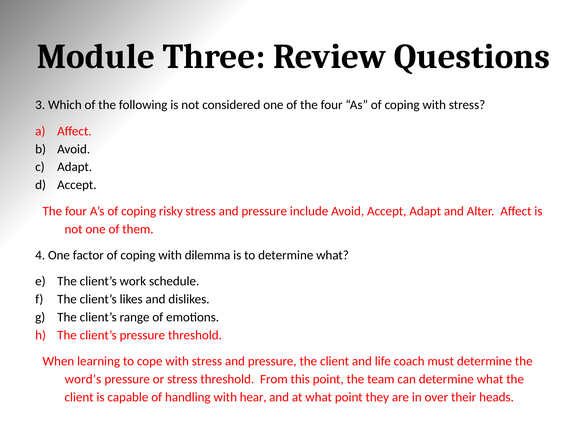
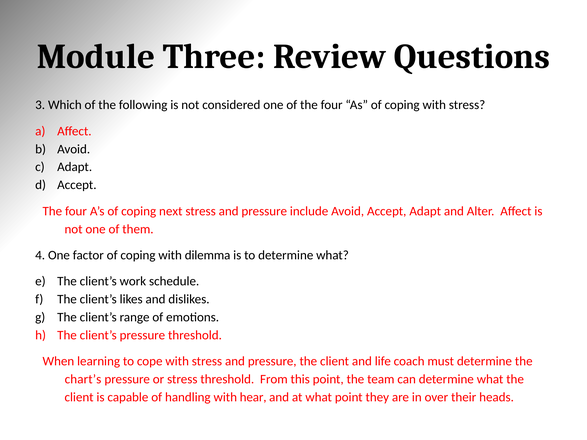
risky: risky -> next (171, 211)
word’s: word’s -> chart’s (83, 380)
